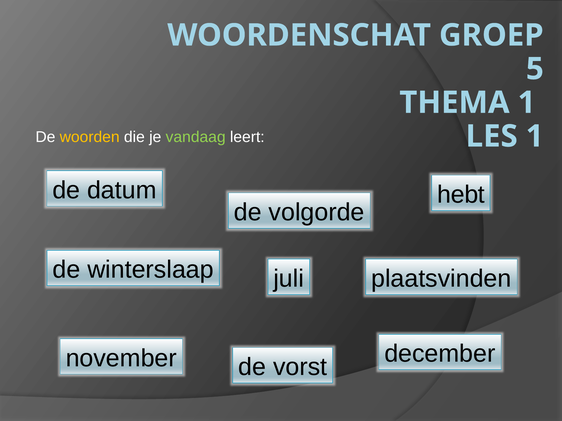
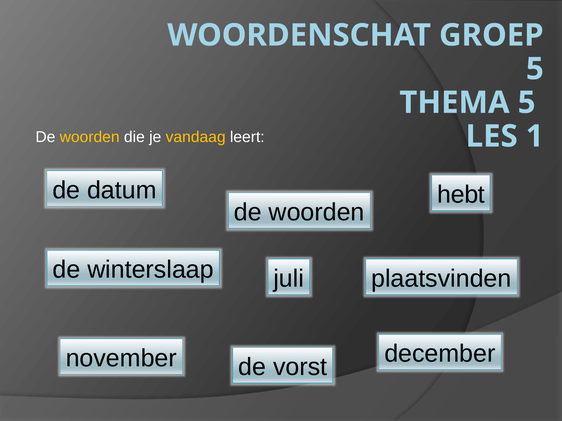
THEMA 1: 1 -> 5 (527, 103)
vandaag colour: light green -> yellow (196, 137)
volgorde: volgorde -> woorden (317, 213)
